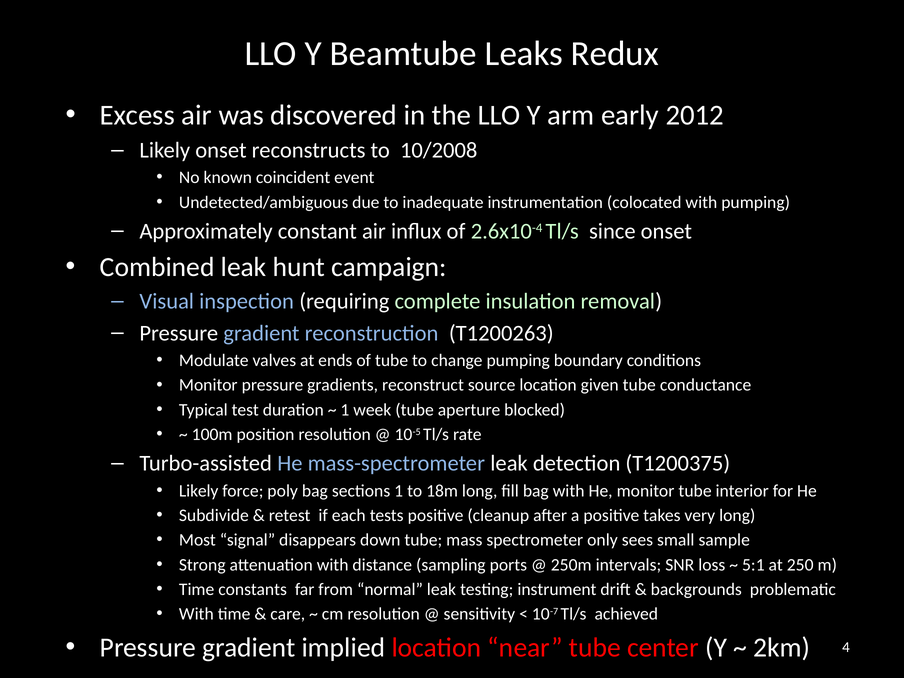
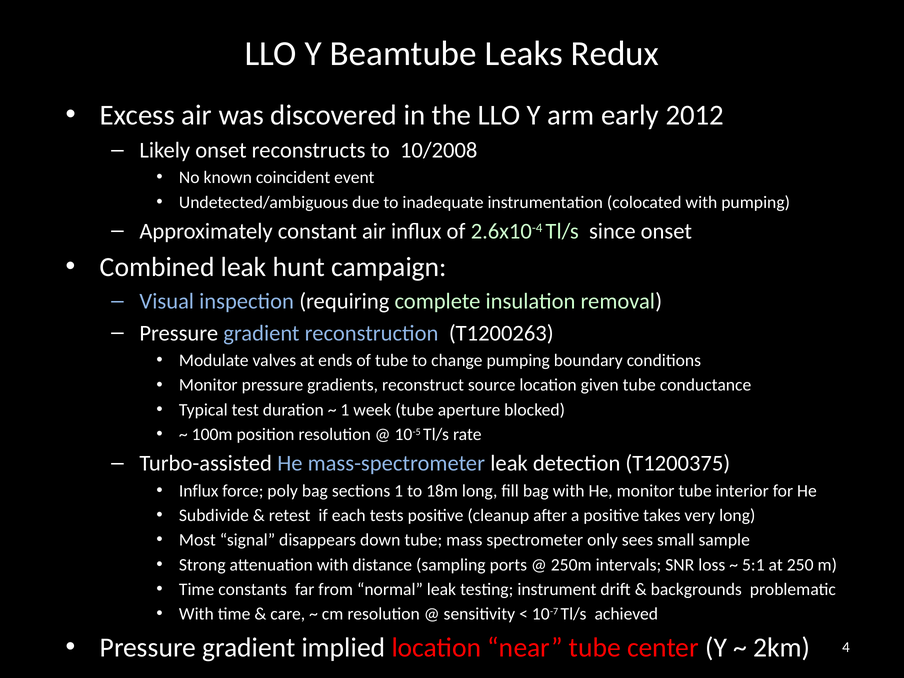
Likely: Likely -> Influx (199, 491)
